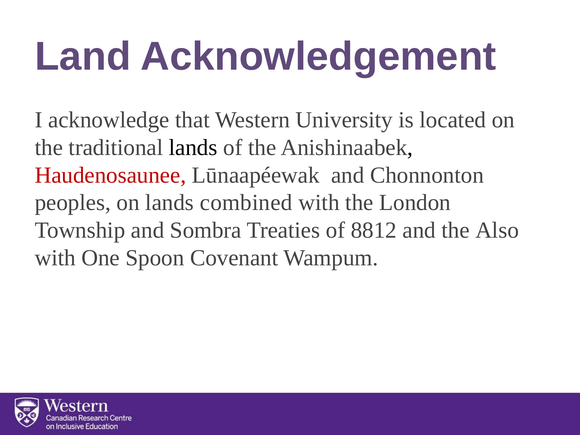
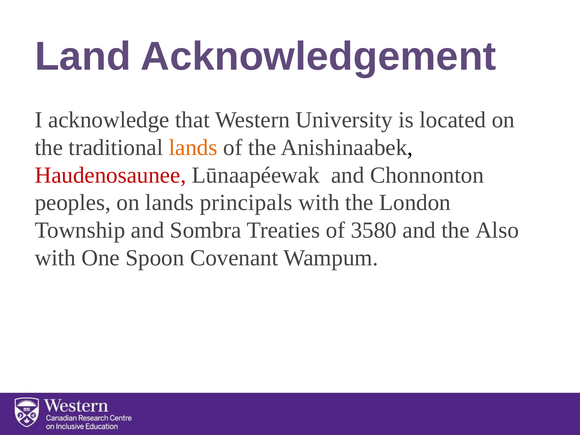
lands colour: black -> orange (193, 147)
combined: combined -> principals (246, 203)
8812: 8812 -> 3580 (374, 230)
